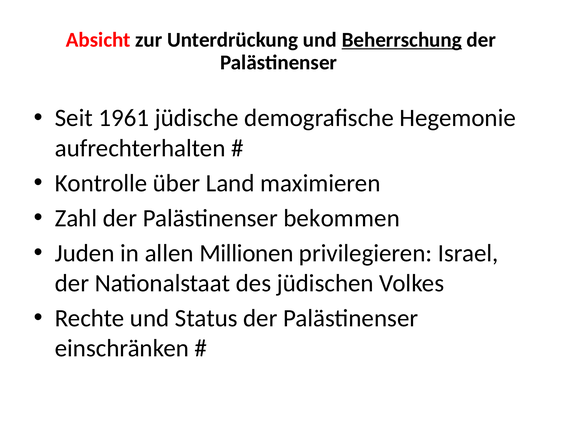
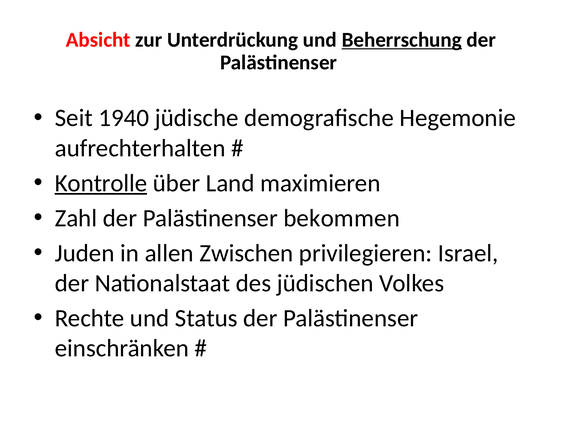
1961: 1961 -> 1940 (124, 118)
Kontrolle underline: none -> present (101, 183)
Millionen: Millionen -> Zwischen (246, 253)
